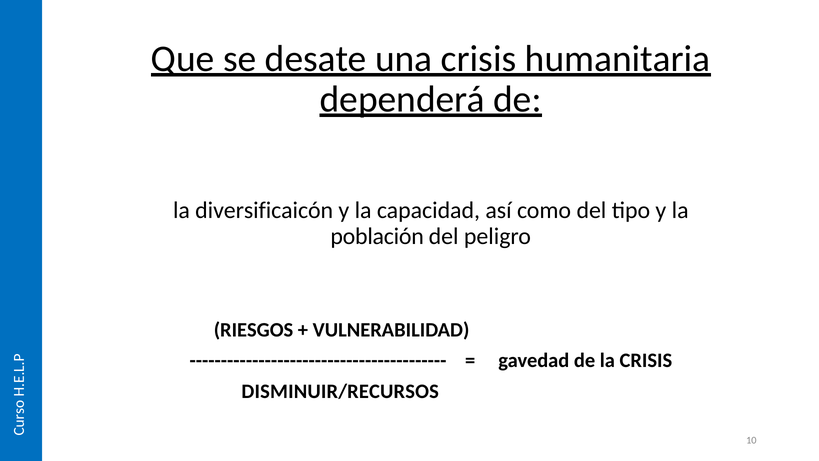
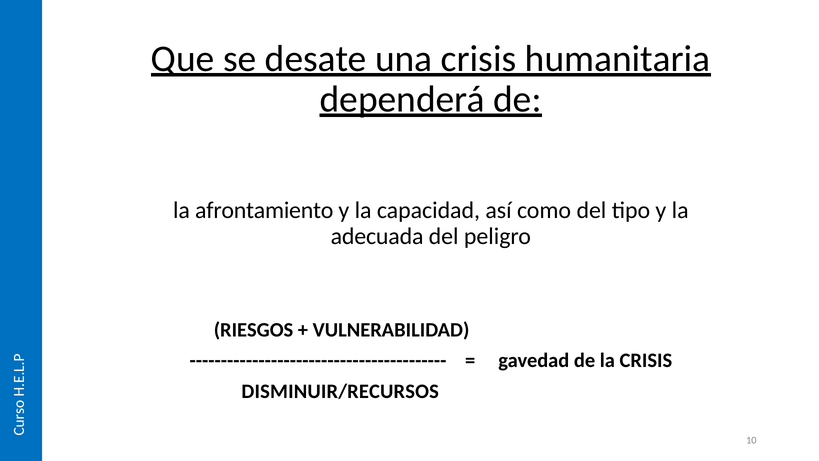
diversificaicón: diversificaicón -> afrontamiento (264, 210)
población: población -> adecuada (377, 236)
